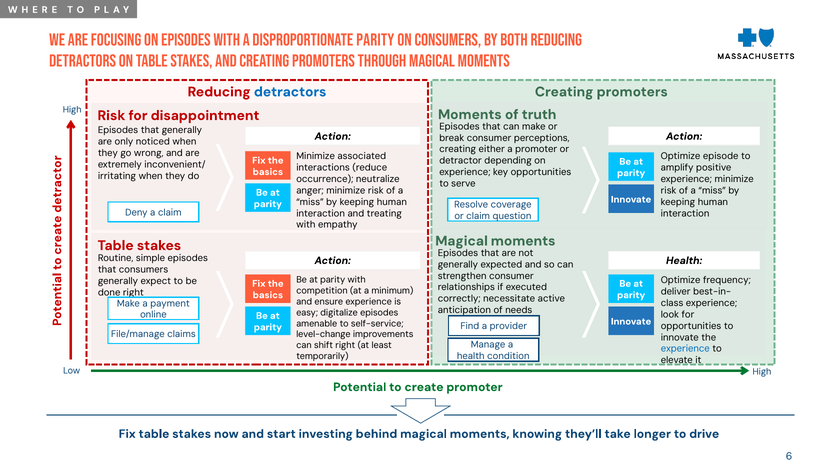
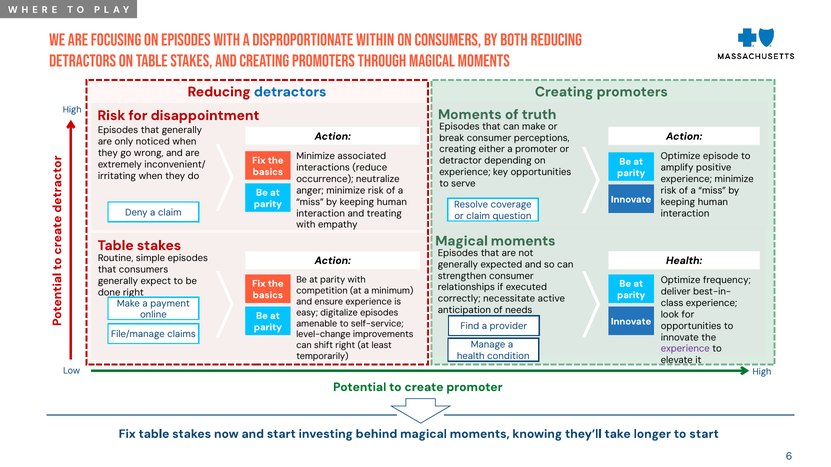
DISPROPORTIONATE PARITY: PARITY -> WITHIN (375, 40)
experience colour: blue -> purple (685, 349)
to drive: drive -> start (704, 434)
